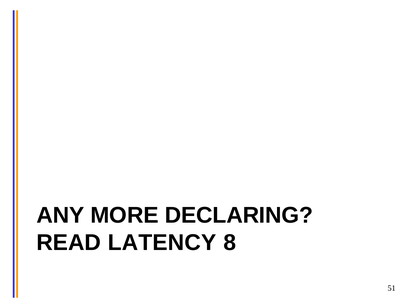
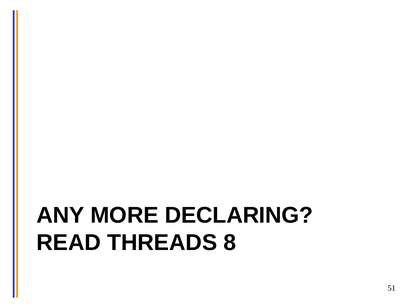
LATENCY: LATENCY -> THREADS (162, 242)
